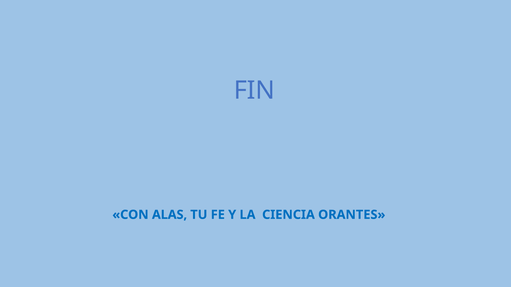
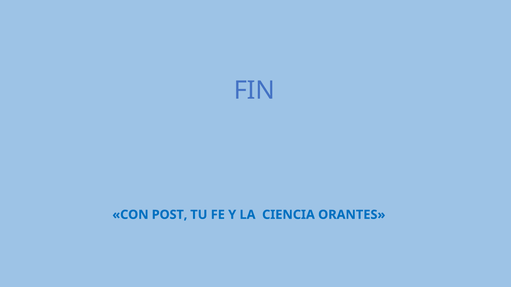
ALAS: ALAS -> POST (170, 215)
